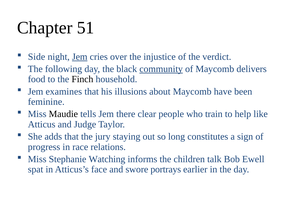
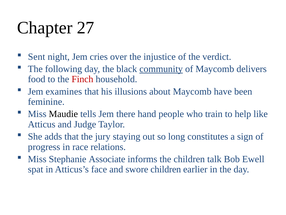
51: 51 -> 27 (86, 28)
Side: Side -> Sent (37, 57)
Jem underline: present -> none (80, 57)
Finch colour: black -> red (82, 79)
clear: clear -> hand (147, 114)
Watching: Watching -> Associate (107, 159)
swore portrays: portrays -> children (166, 169)
